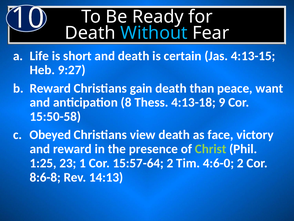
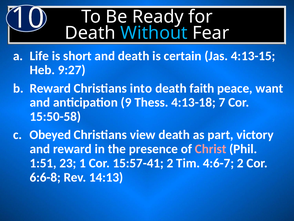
gain: gain -> into (141, 88)
than: than -> faith (202, 88)
8: 8 -> 9 (126, 102)
9: 9 -> 7 (222, 102)
face: face -> part (220, 135)
Christ colour: light green -> pink (211, 149)
1:25: 1:25 -> 1:51 (43, 163)
15:57-64: 15:57-64 -> 15:57-41 (138, 163)
4:6-0: 4:6-0 -> 4:6-7 (218, 163)
8:6-8: 8:6-8 -> 6:6-8 (45, 177)
